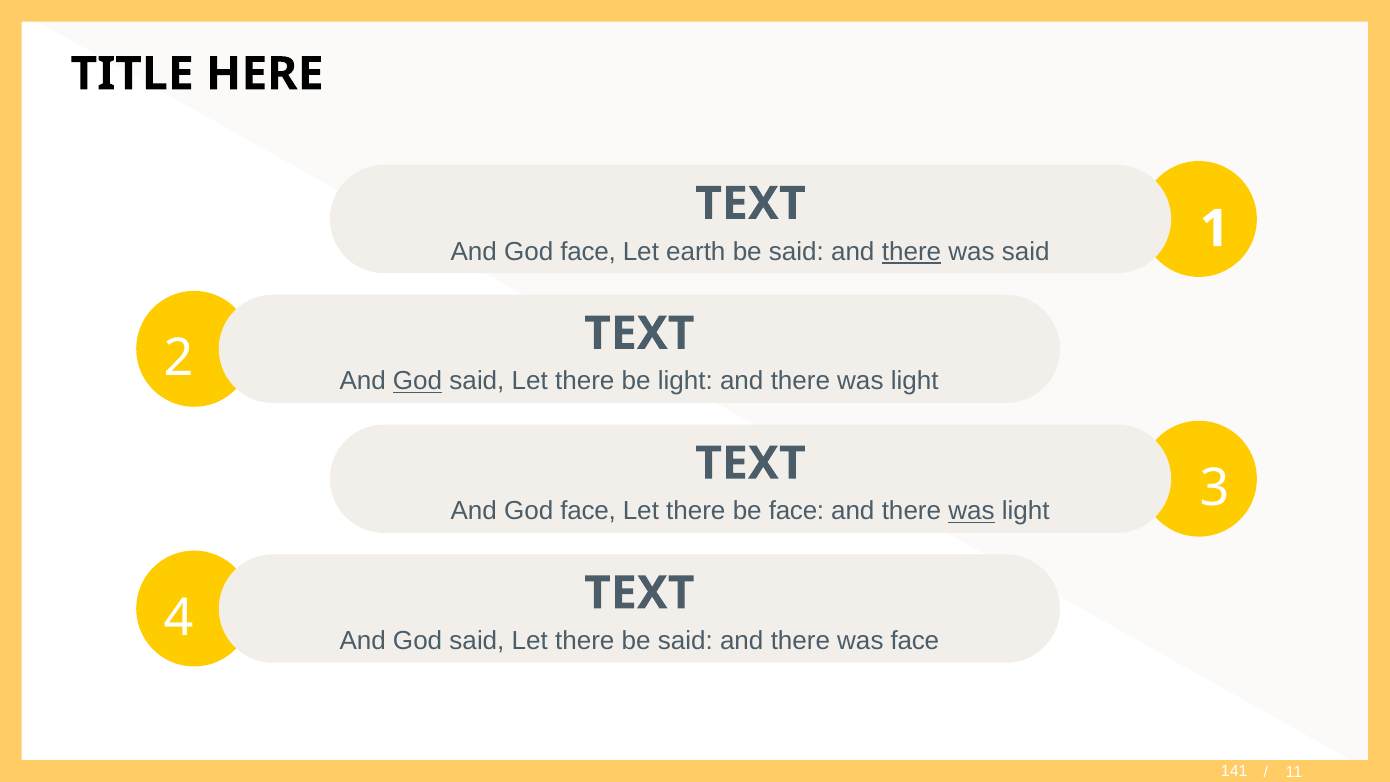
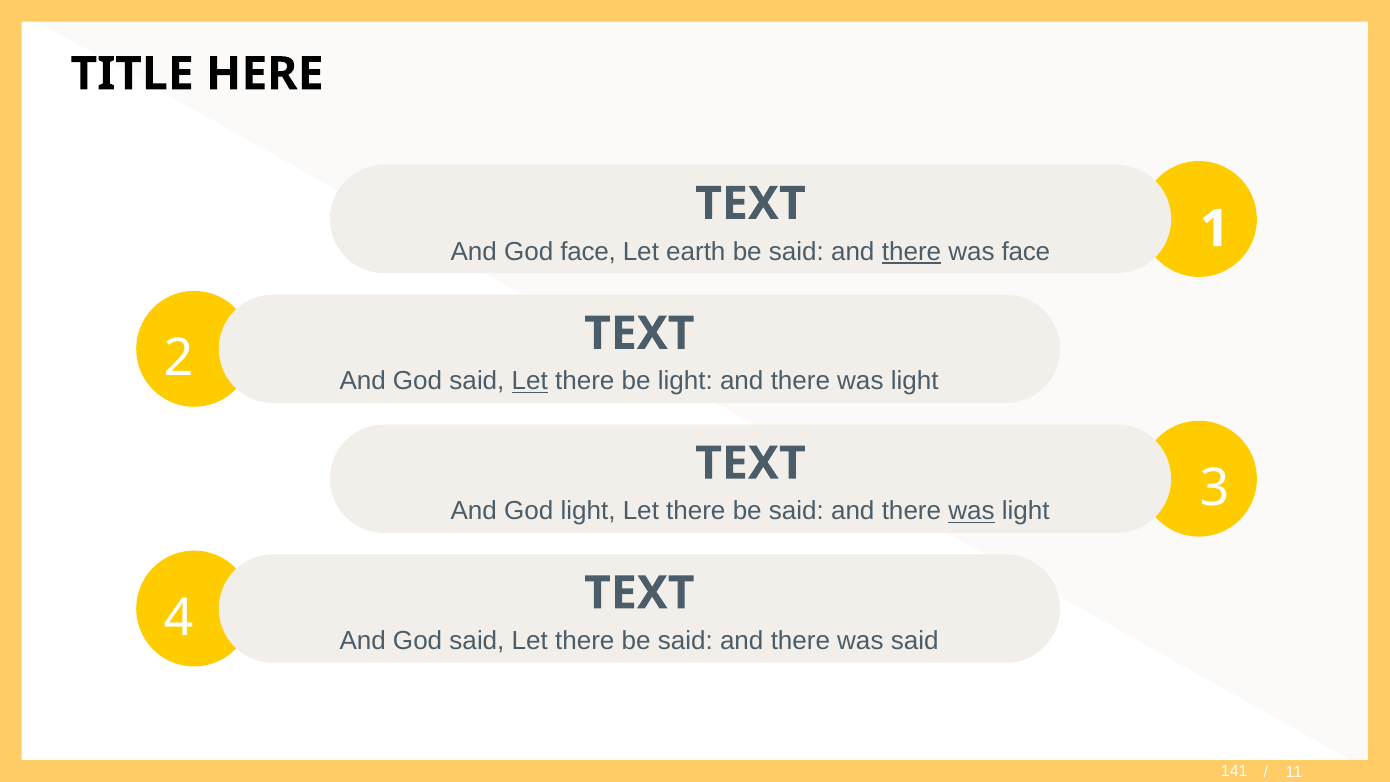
was said: said -> face (1026, 251)
God underline: present -> none (418, 381)
Let underline: none -> present (530, 381)
face: face -> light (588, 511)
face: face -> said (796, 511)
was face: face -> said (915, 641)
